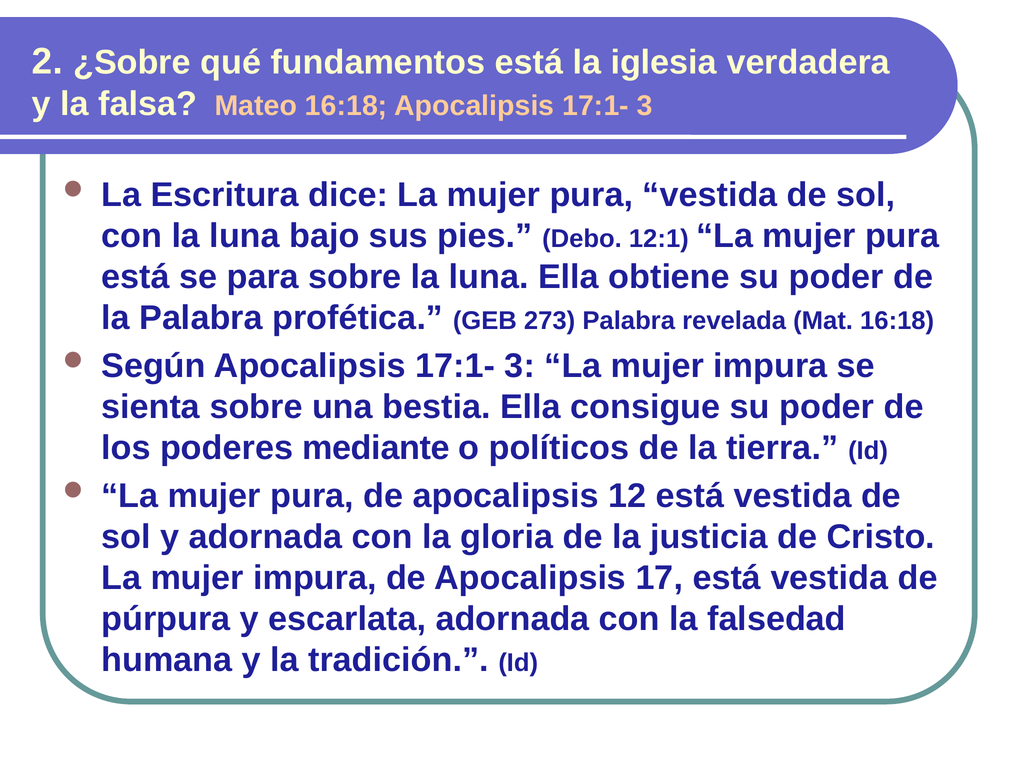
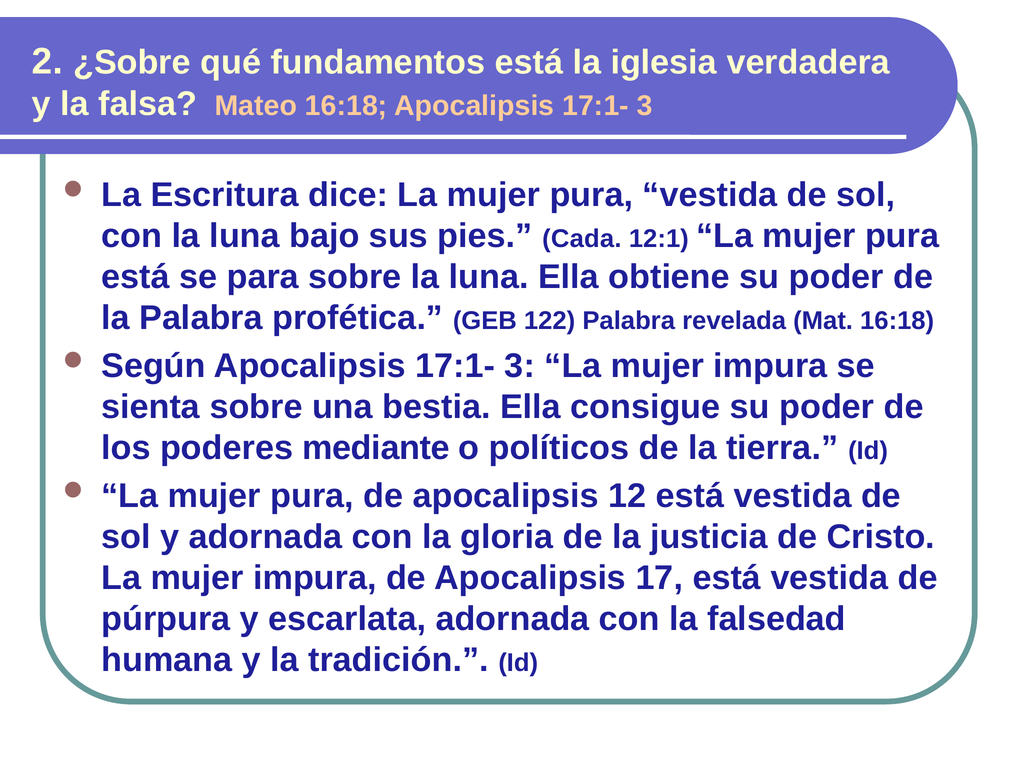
Debo: Debo -> Cada (582, 238)
273: 273 -> 122 (550, 321)
